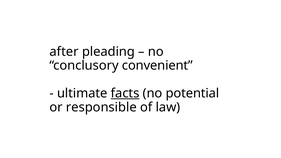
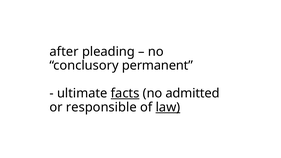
convenient: convenient -> permanent (157, 66)
potential: potential -> admitted (193, 93)
law underline: none -> present (168, 107)
